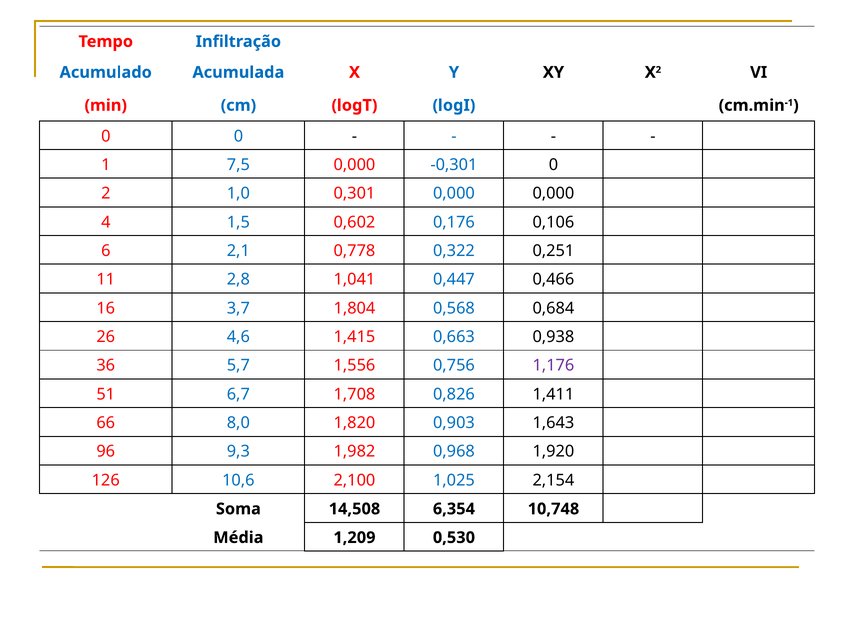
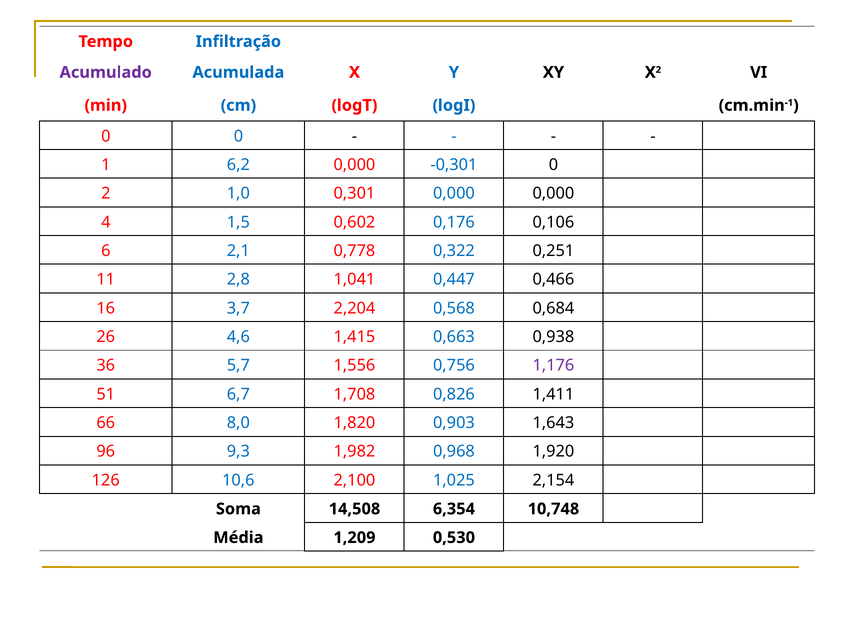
Acumulado colour: blue -> purple (106, 72)
7,5: 7,5 -> 6,2 (238, 165)
1,804: 1,804 -> 2,204 (354, 309)
